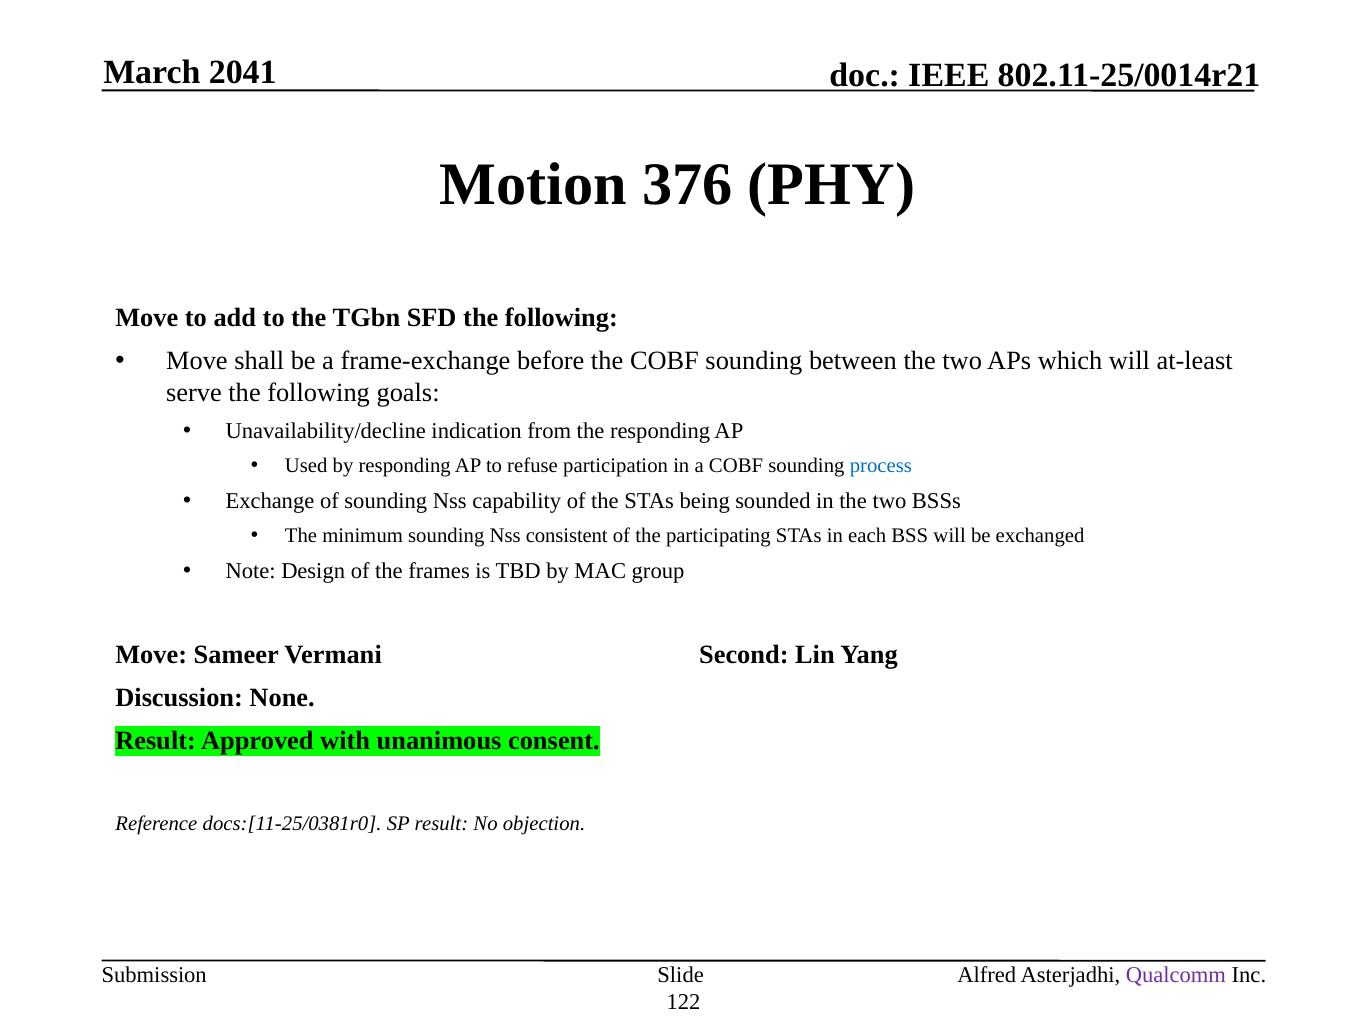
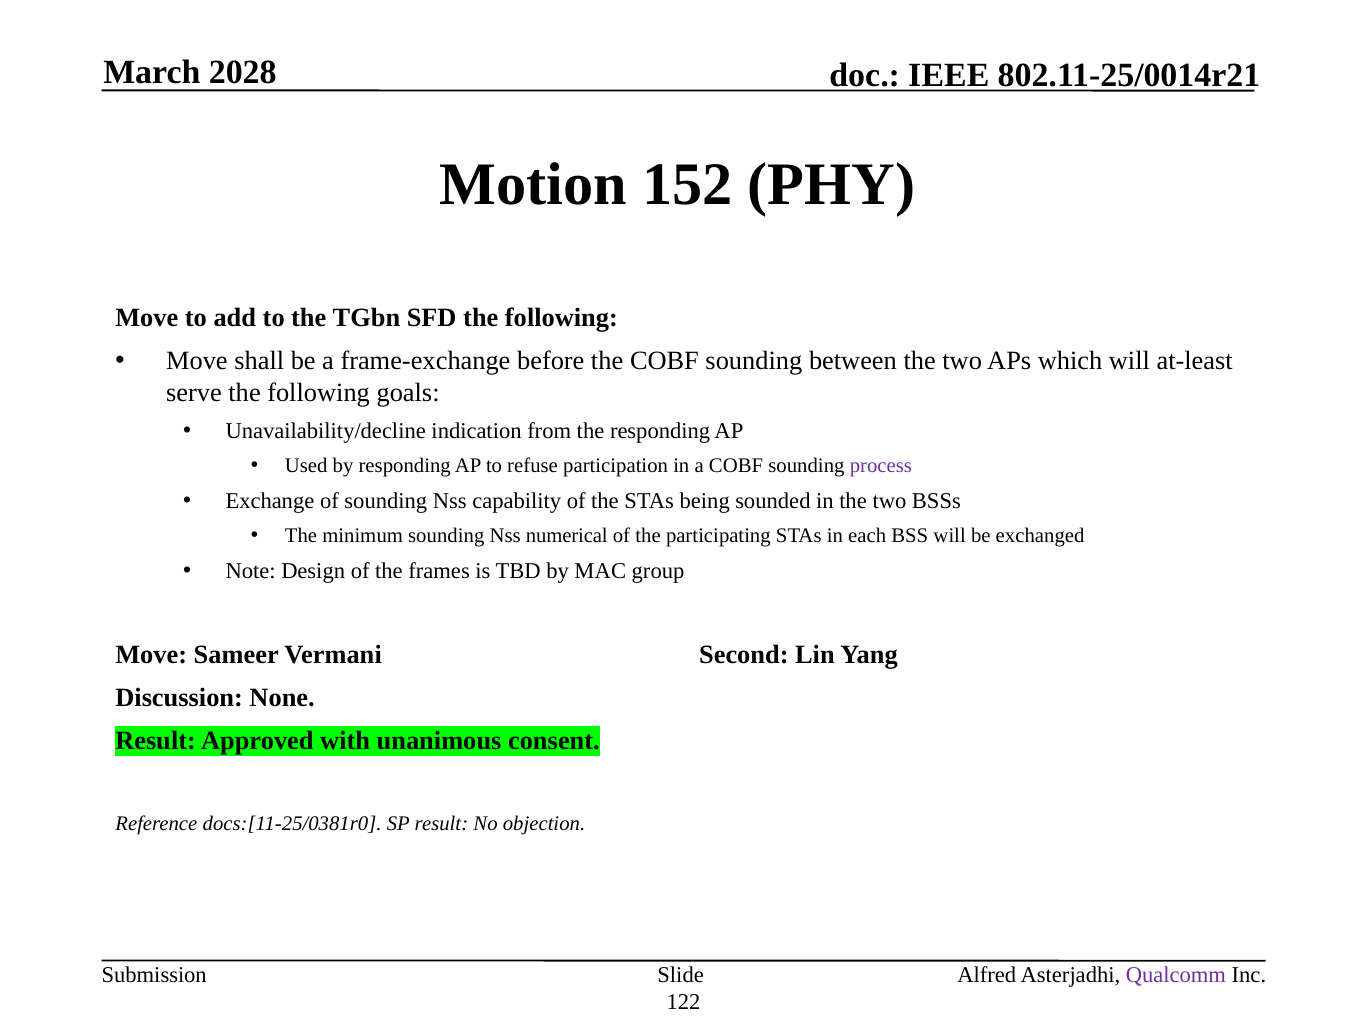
2041: 2041 -> 2028 (243, 72)
376: 376 -> 152 (688, 185)
process colour: blue -> purple (881, 466)
consistent: consistent -> numerical (567, 536)
